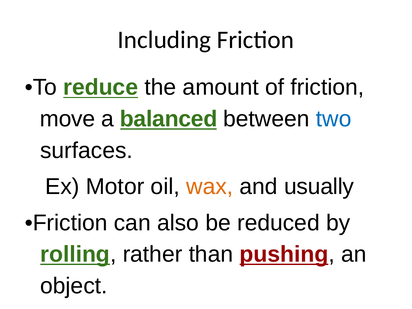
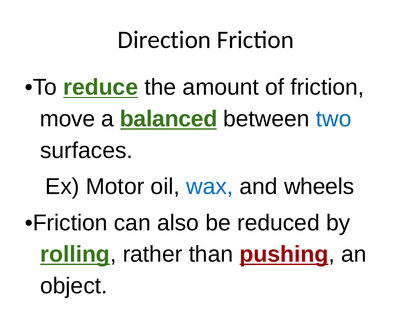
Including: Including -> Direction (164, 40)
wax colour: orange -> blue (210, 187)
usually: usually -> wheels (319, 187)
